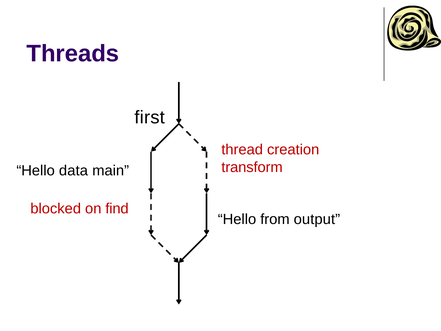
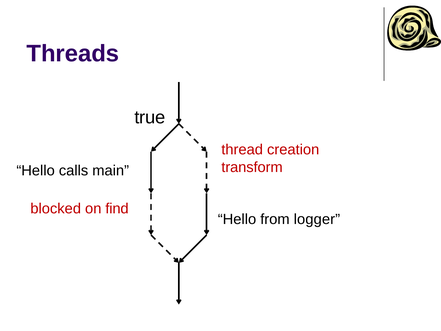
first: first -> true (150, 117)
data: data -> calls (74, 170)
output: output -> logger (317, 219)
